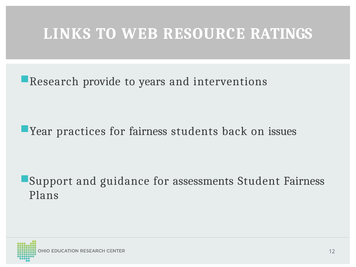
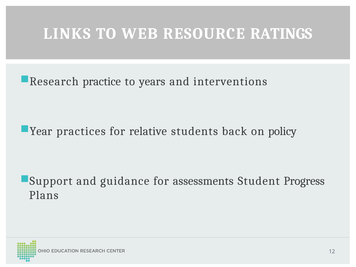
provide: provide -> practice (102, 81)
for fairness: fairness -> relative (148, 131)
issues: issues -> policy (282, 131)
Student Fairness: Fairness -> Progress (304, 181)
